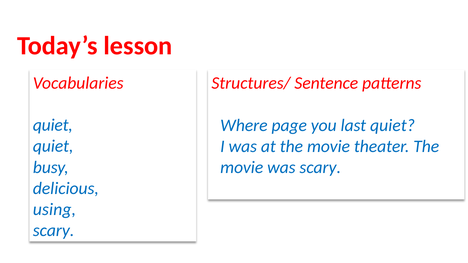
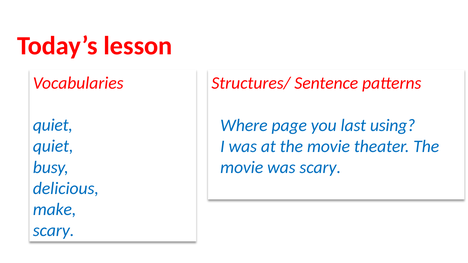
last quiet: quiet -> using (393, 125)
using: using -> make (55, 210)
